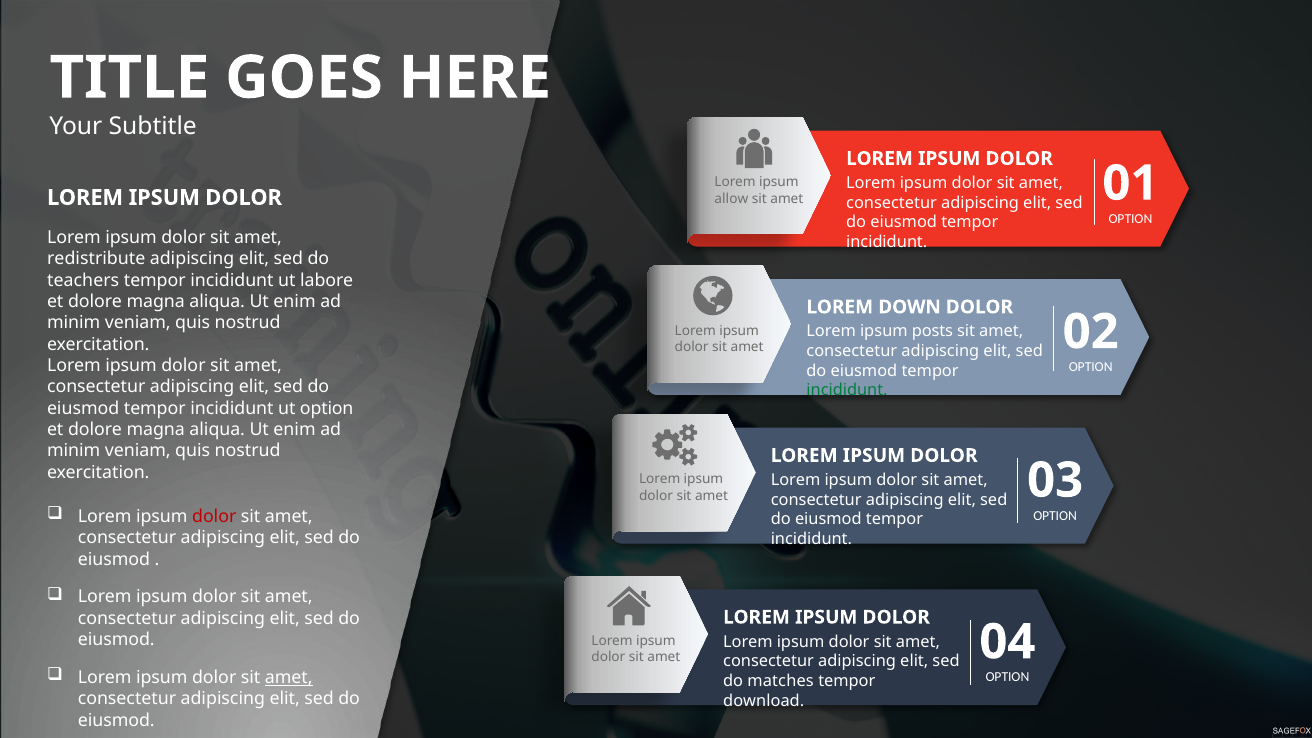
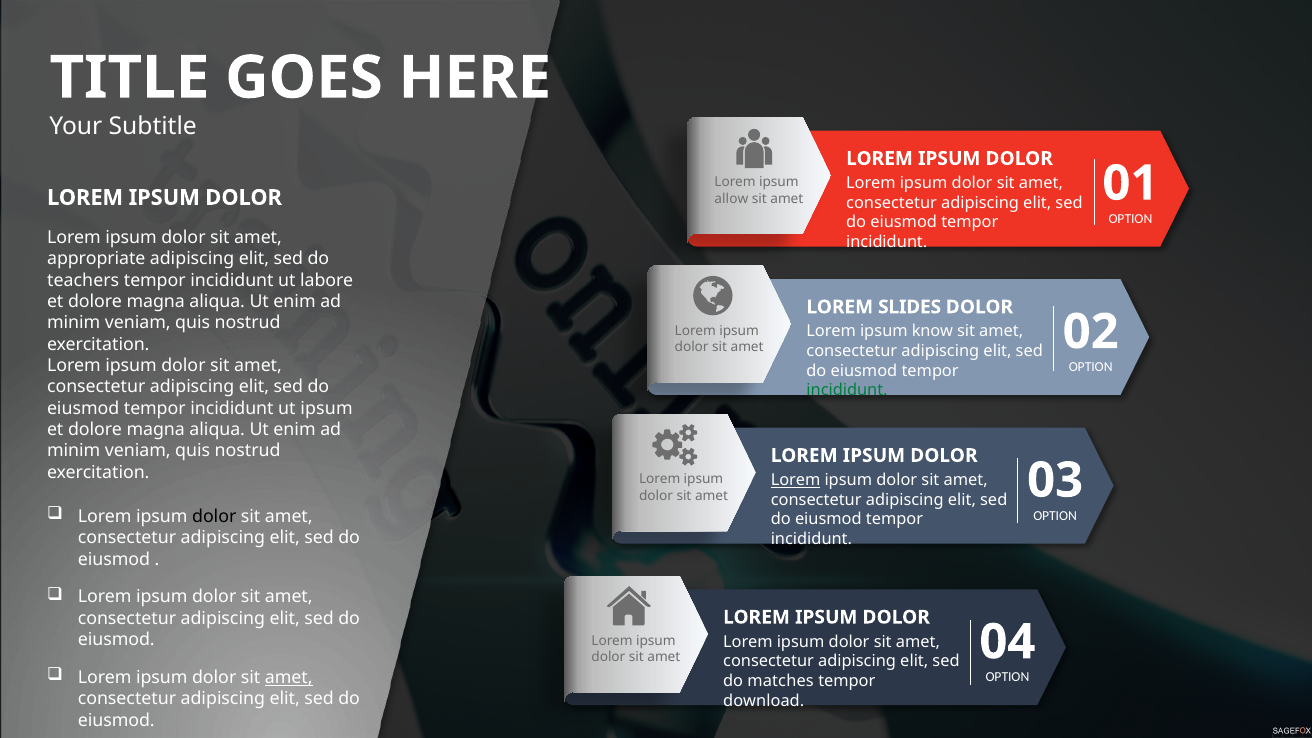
redistribute: redistribute -> appropriate (96, 259)
DOWN: DOWN -> SLIDES (910, 307)
posts: posts -> know (932, 331)
ut option: option -> ipsum (327, 408)
Lorem underline: none -> present (796, 480)
dolor colour: red -> black (214, 517)
